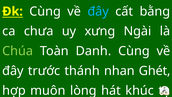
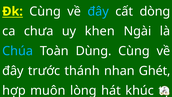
bằng: bằng -> dòng (155, 11)
xưng: xưng -> khen (100, 31)
Chúa colour: light green -> light blue (18, 51)
Danh: Danh -> Dùng (94, 51)
